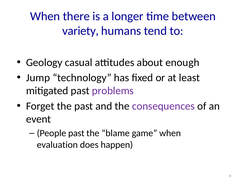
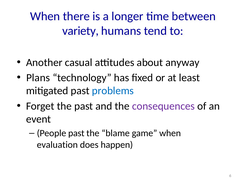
Geology: Geology -> Another (44, 63)
enough: enough -> anyway (182, 63)
Jump: Jump -> Plans (38, 78)
problems colour: purple -> blue (113, 91)
